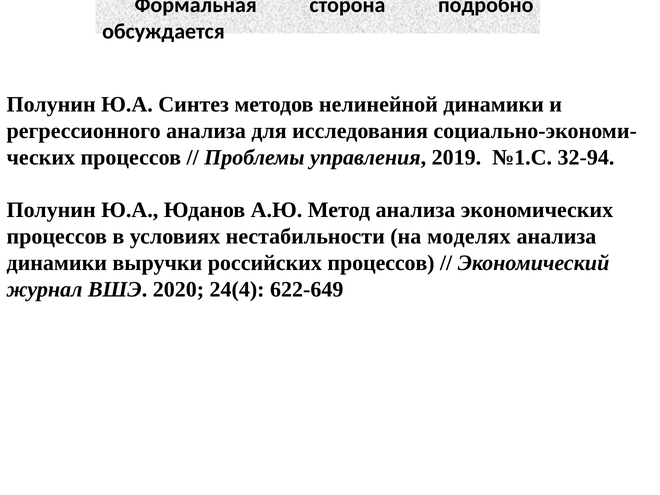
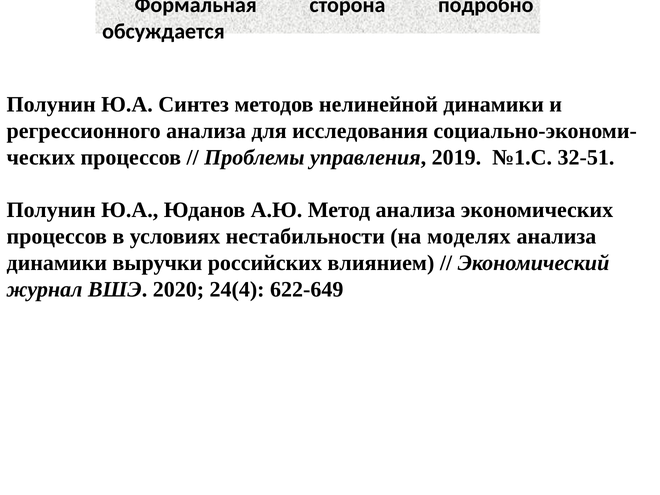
32-94: 32-94 -> 32-51 (586, 157)
российских процессов: процессов -> влиянием (381, 263)
